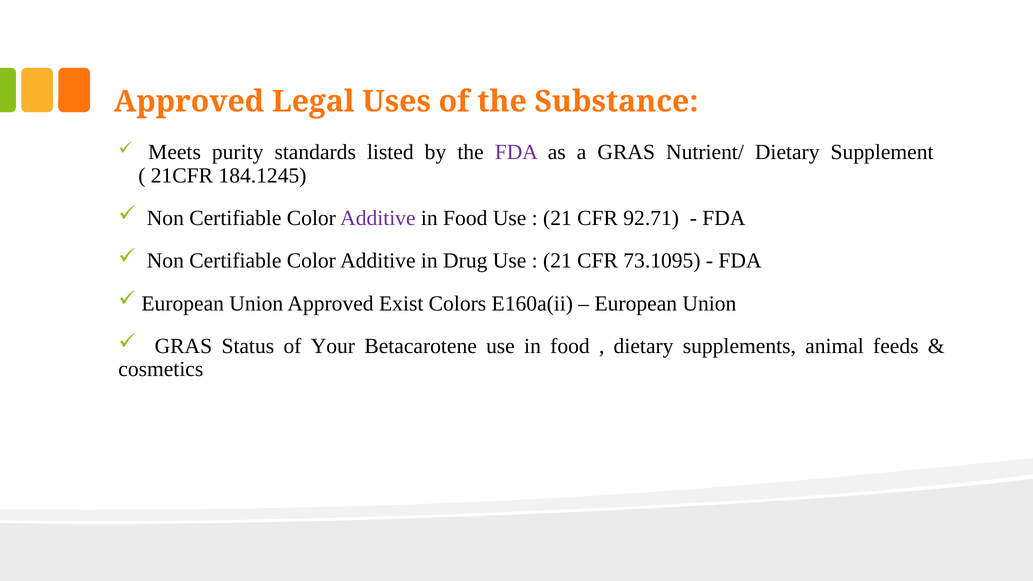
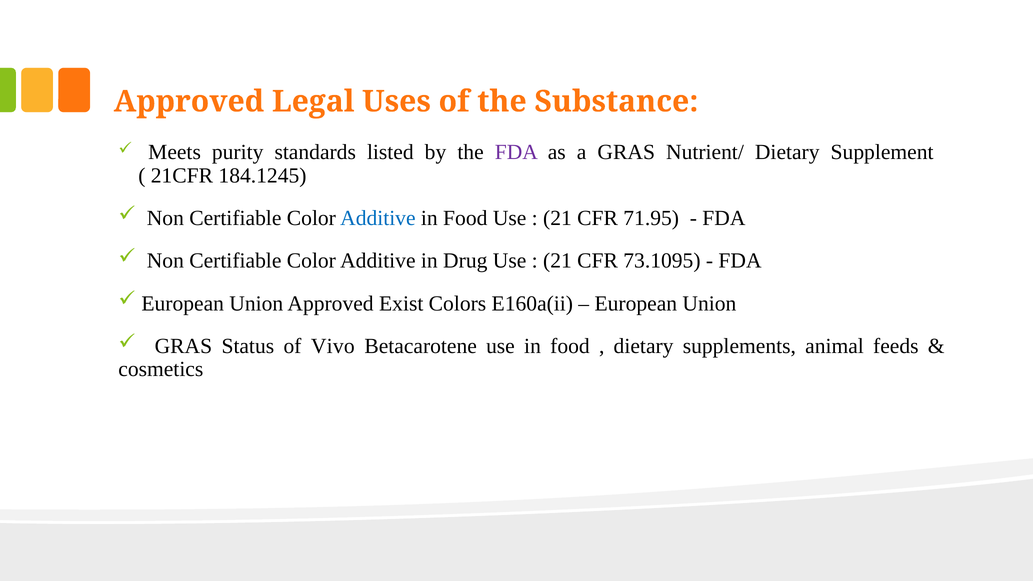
Additive colour: purple -> blue (378, 218)
92.71: 92.71 -> 71.95 (651, 218)
Your: Your -> Vivo (333, 346)
